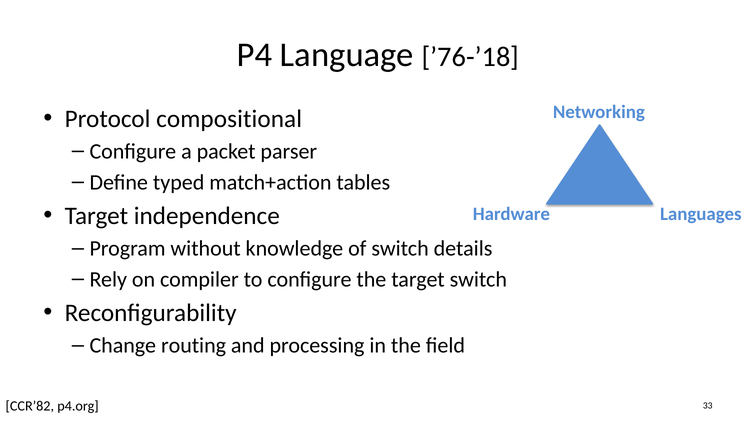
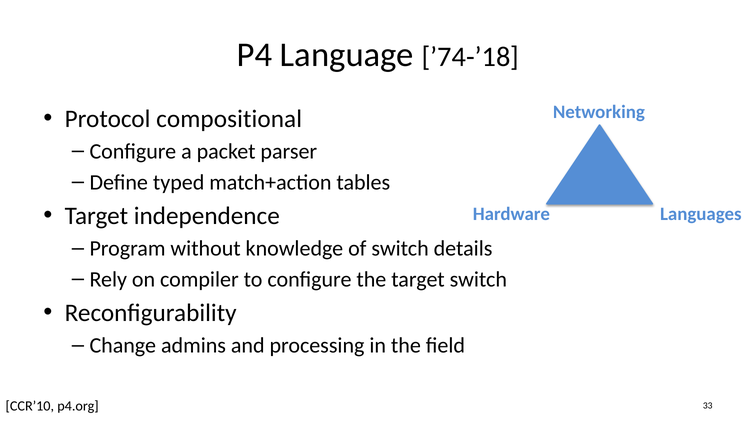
’76-’18: ’76-’18 -> ’74-’18 (470, 57)
routing: routing -> admins (194, 346)
CCR’82: CCR’82 -> CCR’10 (30, 406)
